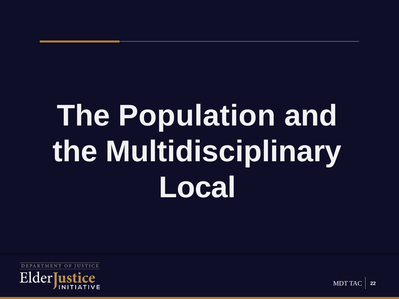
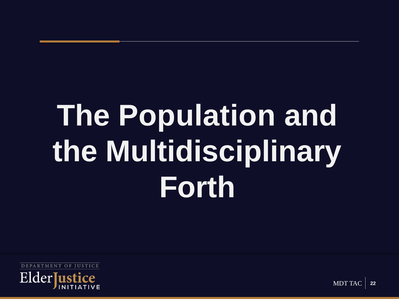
Local: Local -> Forth (197, 188)
